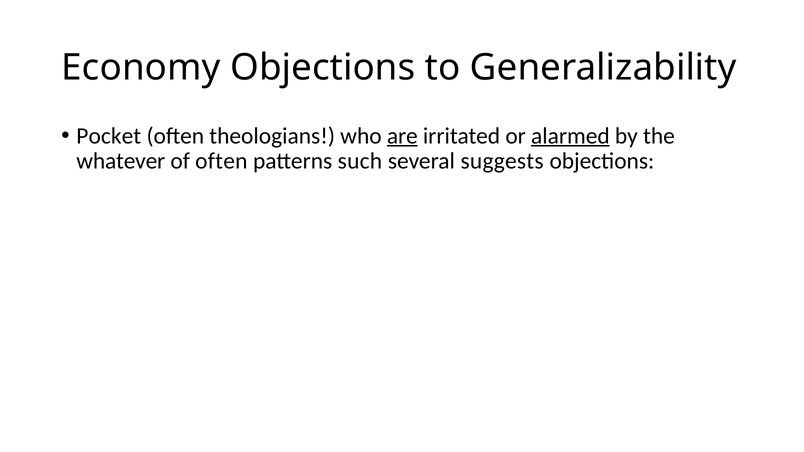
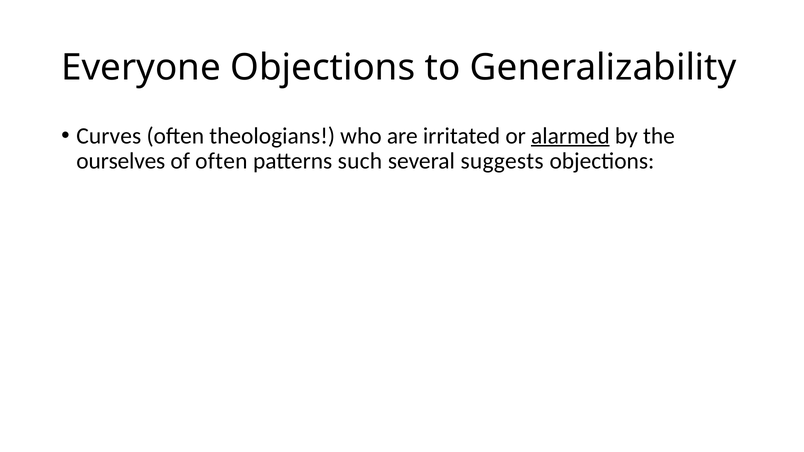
Economy: Economy -> Everyone (141, 68)
Pocket: Pocket -> Curves (109, 136)
are underline: present -> none (402, 136)
whatever: whatever -> ourselves (121, 161)
